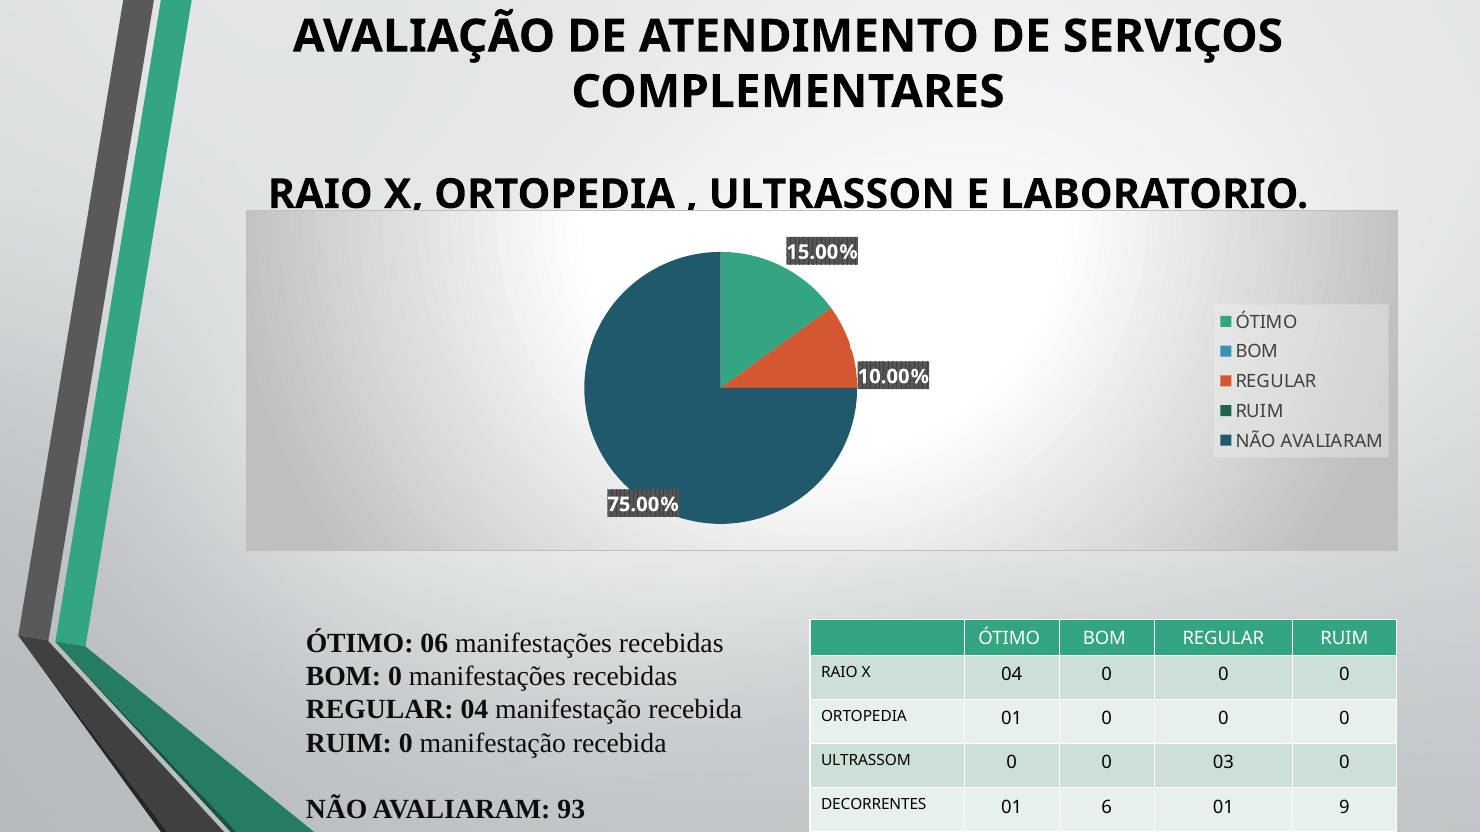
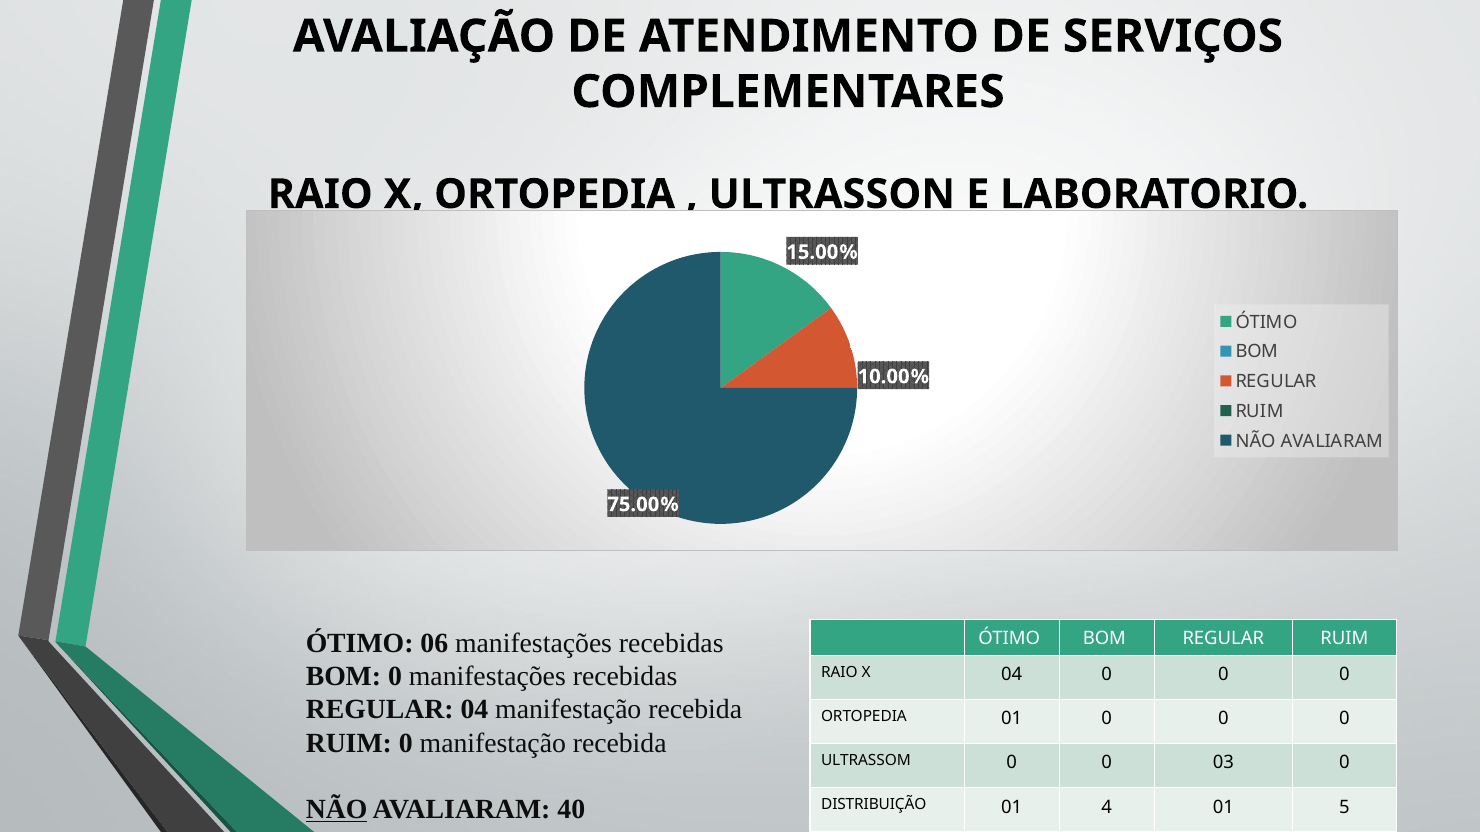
NÃO underline: none -> present (337, 810)
93: 93 -> 40 (571, 810)
DECORRENTES: DECORRENTES -> DISTRIBUIÇÃO (874, 805)
6: 6 -> 4 (1107, 807)
9: 9 -> 5 (1344, 807)
